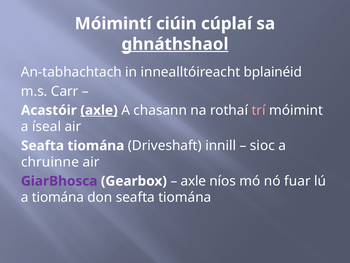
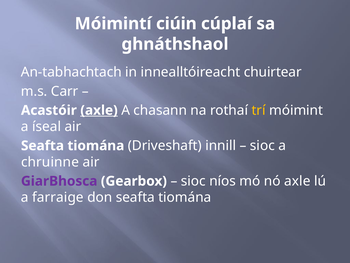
ghnáthshaol underline: present -> none (175, 44)
bplainéid: bplainéid -> chuirtear (273, 72)
trí colour: pink -> yellow (259, 110)
axle: axle -> sioc (193, 181)
nó fuar: fuar -> axle (297, 181)
a tiomána: tiomána -> farraige (58, 197)
